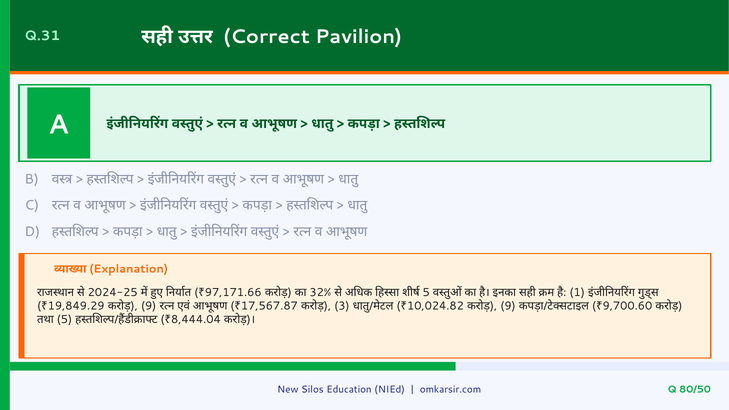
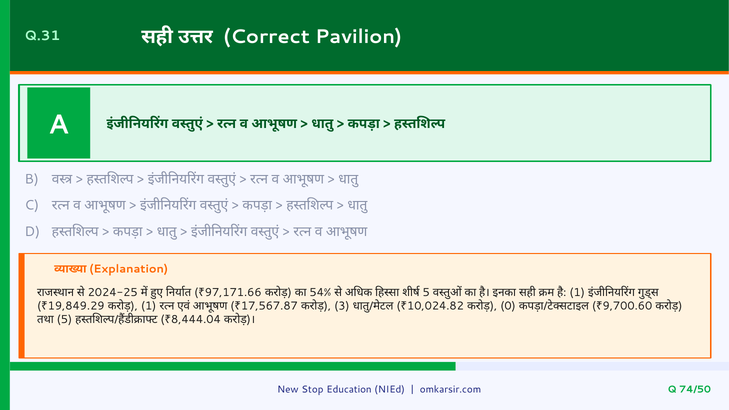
32%: 32% -> 54% (320, 292)
9: 9 -> 1 (149, 306)
9: 9 -> 0 (508, 306)
Silos: Silos -> Stop (312, 389)
80/50: 80/50 -> 74/50 (695, 389)
